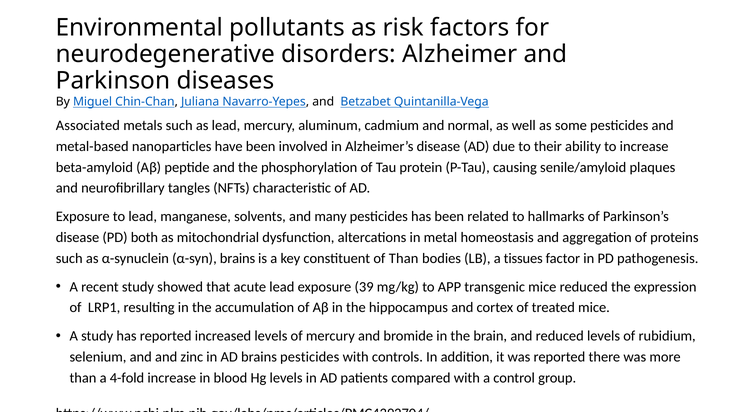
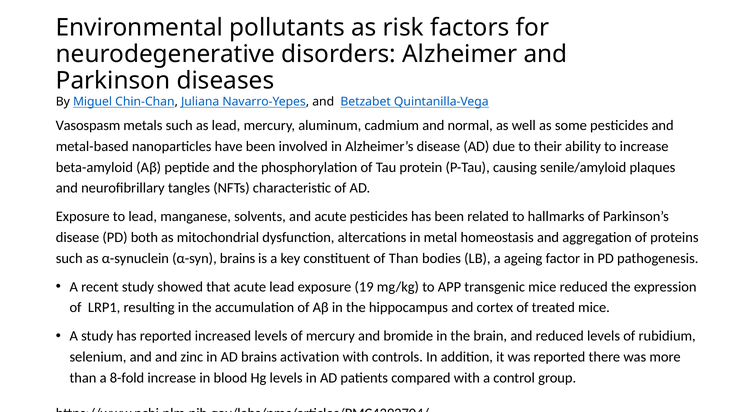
Associated: Associated -> Vasospasm (88, 126)
and many: many -> acute (331, 216)
tissues: tissues -> ageing (523, 258)
39: 39 -> 19 (364, 287)
brains pesticides: pesticides -> activation (310, 357)
4-fold: 4-fold -> 8-fold (127, 378)
